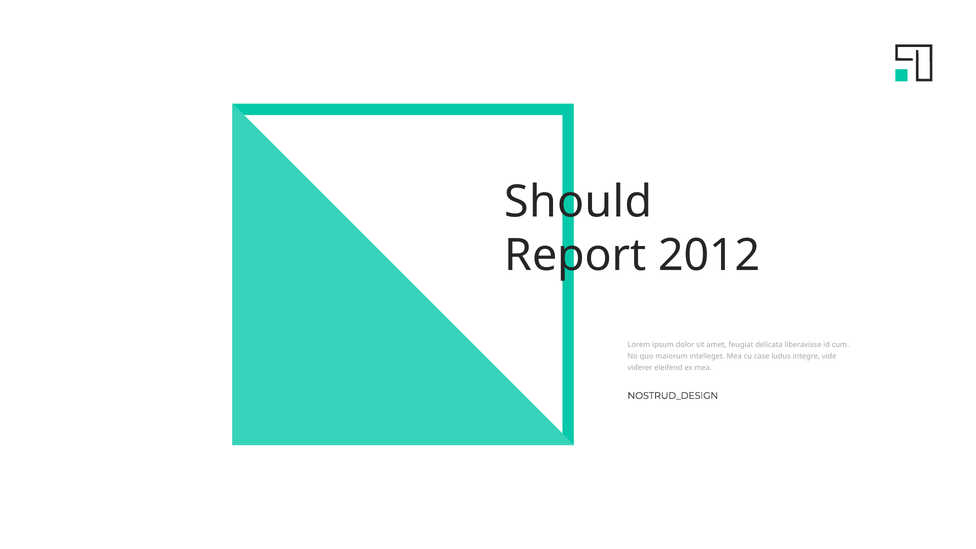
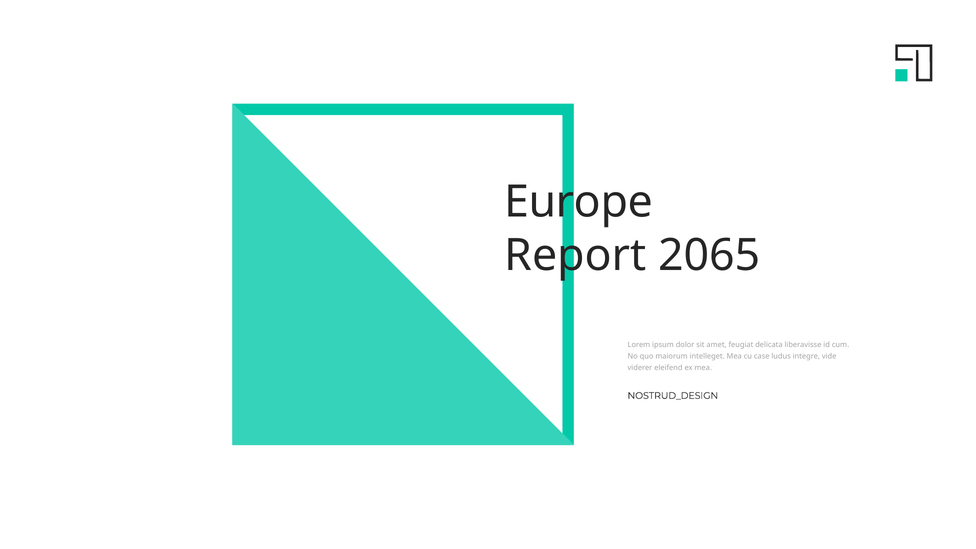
Should: Should -> Europe (579, 202)
2012: 2012 -> 2065 (709, 256)
